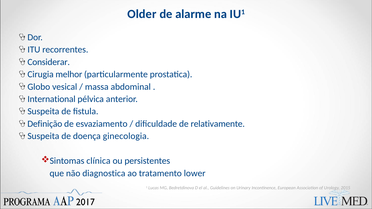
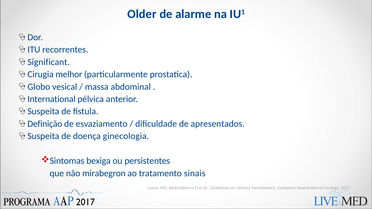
Considerar: Considerar -> Significant (49, 62)
relativamente: relativamente -> apresentados (218, 124)
clínica: clínica -> bexiga (99, 161)
diagnostica: diagnostica -> mirabegron (104, 173)
lower: lower -> sinais (195, 173)
